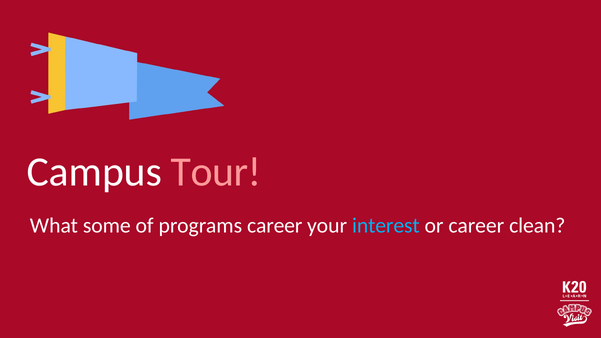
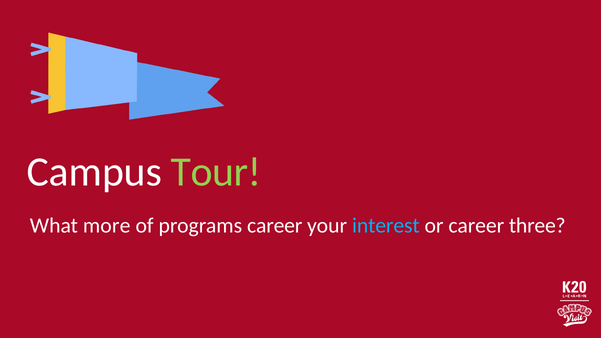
Tour colour: pink -> light green (216, 172)
some: some -> more (107, 226)
clean: clean -> three (537, 226)
